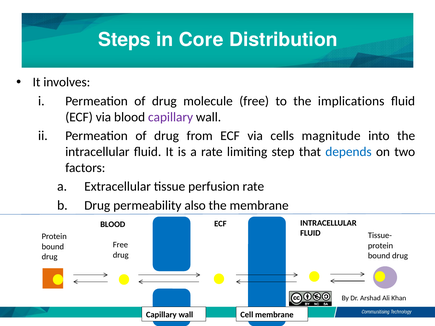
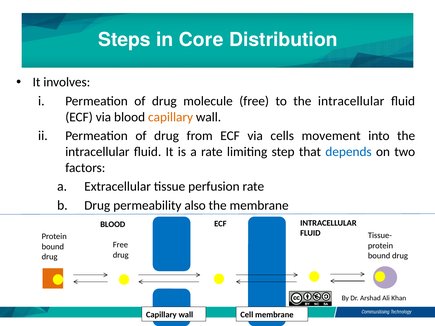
to the implications: implications -> intracellular (351, 101)
capillary colour: purple -> orange (171, 117)
magnitude: magnitude -> movement (331, 136)
